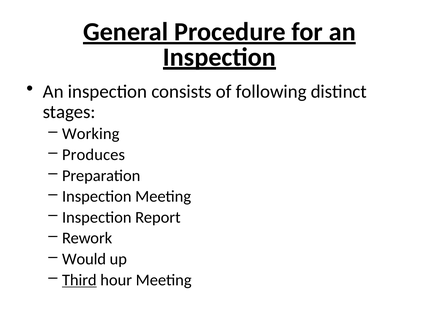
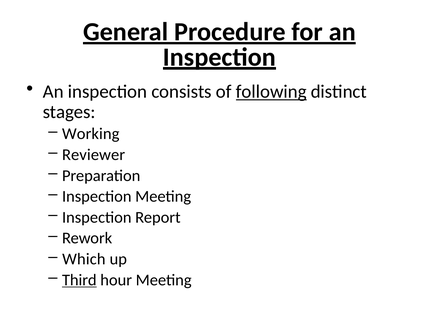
following underline: none -> present (271, 92)
Produces: Produces -> Reviewer (94, 155)
Would: Would -> Which (84, 259)
